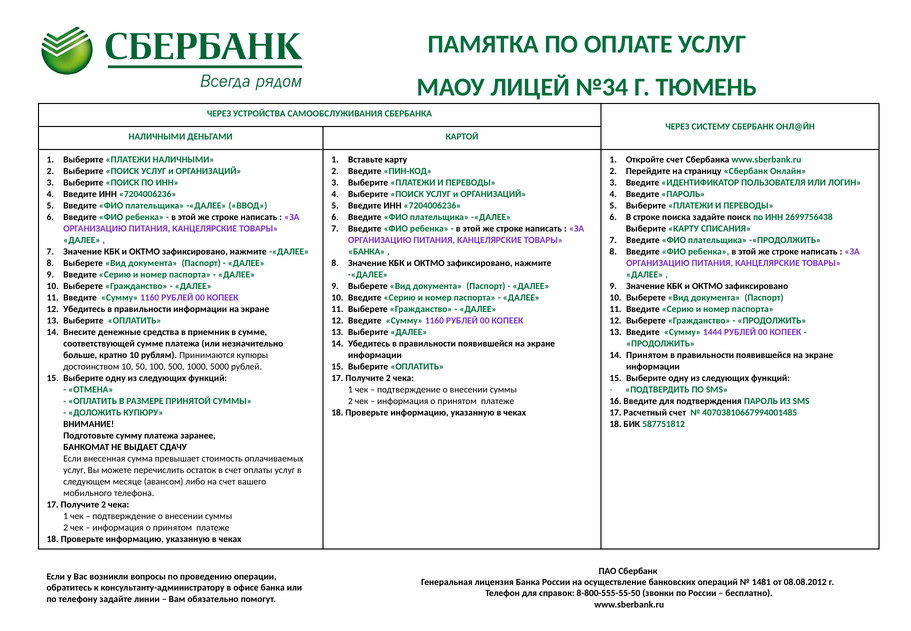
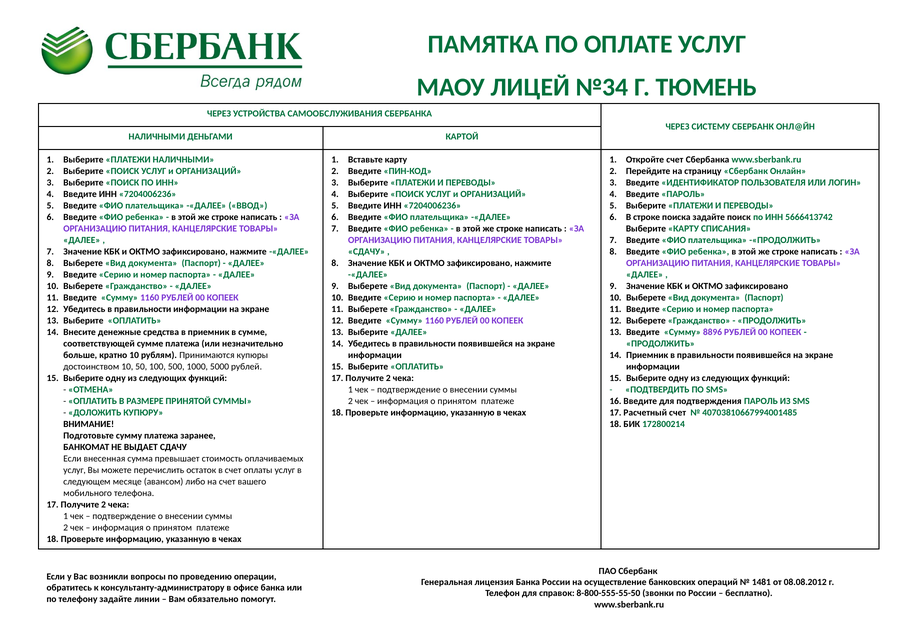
2699756438: 2699756438 -> 5666413742 (809, 217)
БАНКА: БАНКА -> СДАЧУ (367, 252)
1444: 1444 -> 8896 (713, 332)
Принятом: Принятом -> Приемник (647, 355)
587751812: 587751812 -> 172800214 (664, 424)
